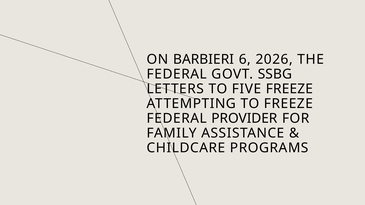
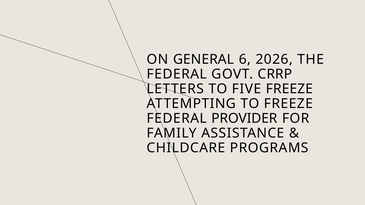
BARBIERI: BARBIERI -> GENERAL (204, 59)
SSBG: SSBG -> CRRP (275, 74)
